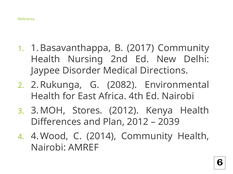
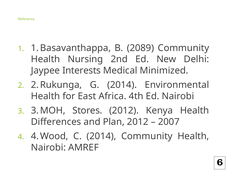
2017: 2017 -> 2089 (140, 48)
Disorder: Disorder -> Interests (82, 71)
Directions: Directions -> Minimized (164, 71)
G 2082: 2082 -> 2014 (122, 85)
2039: 2039 -> 2007 (169, 122)
